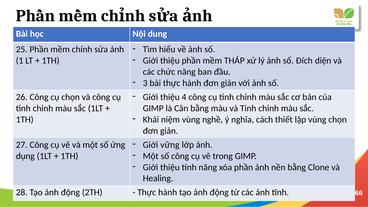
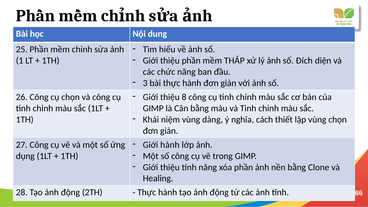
4: 4 -> 8 (184, 97)
nghề: nghề -> dàng (213, 120)
Giới vững: vững -> hành (170, 145)
